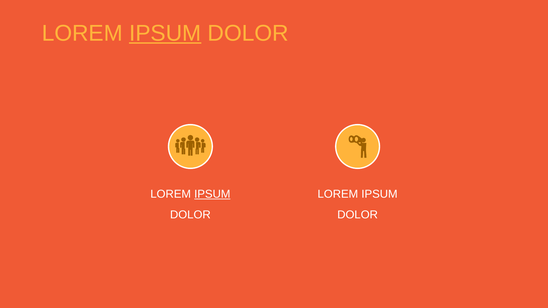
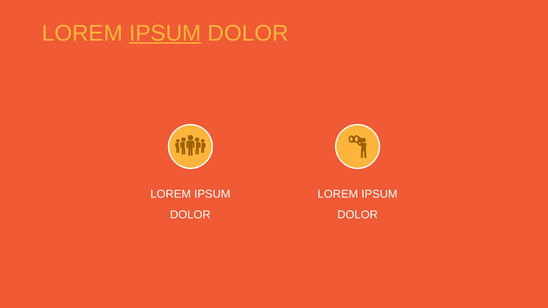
IPSUM underline: present -> none (212, 194)
